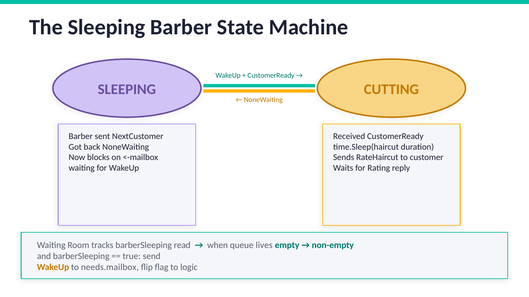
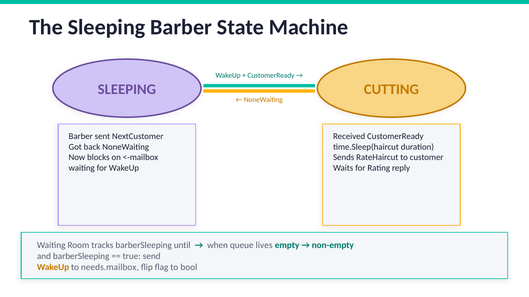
read: read -> until (182, 246)
logic: logic -> bool (189, 268)
